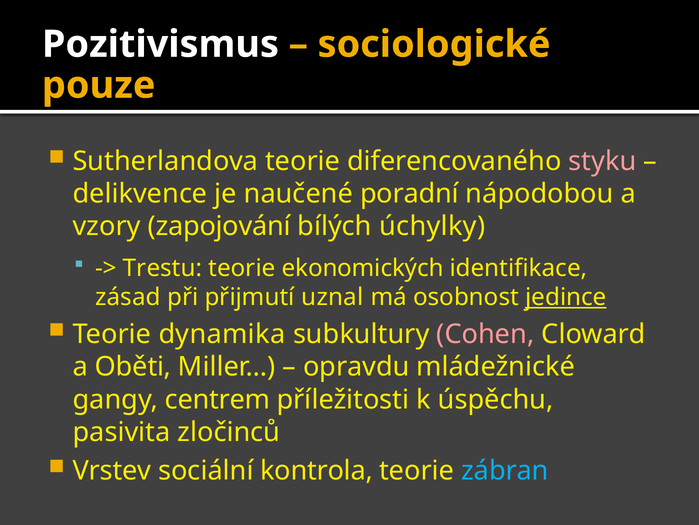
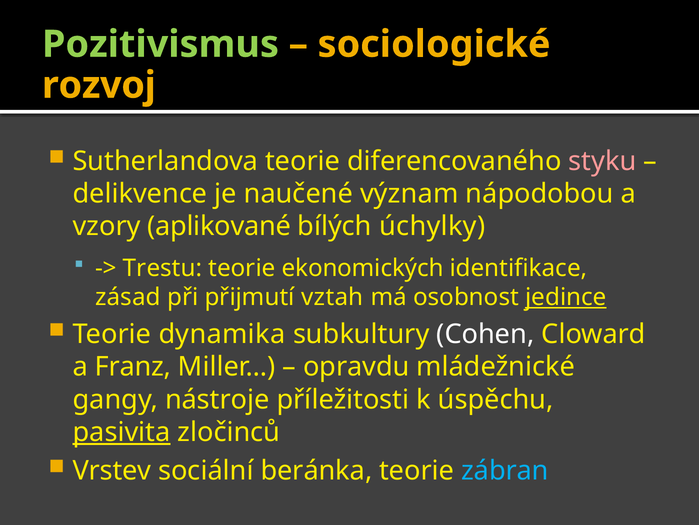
Pozitivismus colour: white -> light green (160, 44)
pouze: pouze -> rozvoj (99, 85)
poradní: poradní -> význam (409, 194)
zapojování: zapojování -> aplikované (219, 226)
uznal: uznal -> vztah (332, 297)
Cohen colour: pink -> white (485, 334)
Oběti: Oběti -> Franz (133, 366)
centrem: centrem -> nástroje (217, 399)
pasivita underline: none -> present (122, 432)
kontrola: kontrola -> beránka (316, 470)
